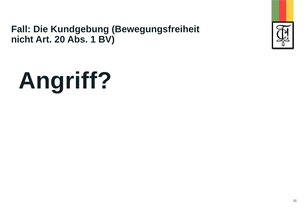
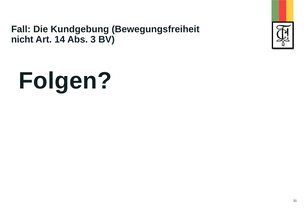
20: 20 -> 14 (60, 40)
1: 1 -> 3 (93, 40)
Angriff: Angriff -> Folgen (65, 81)
